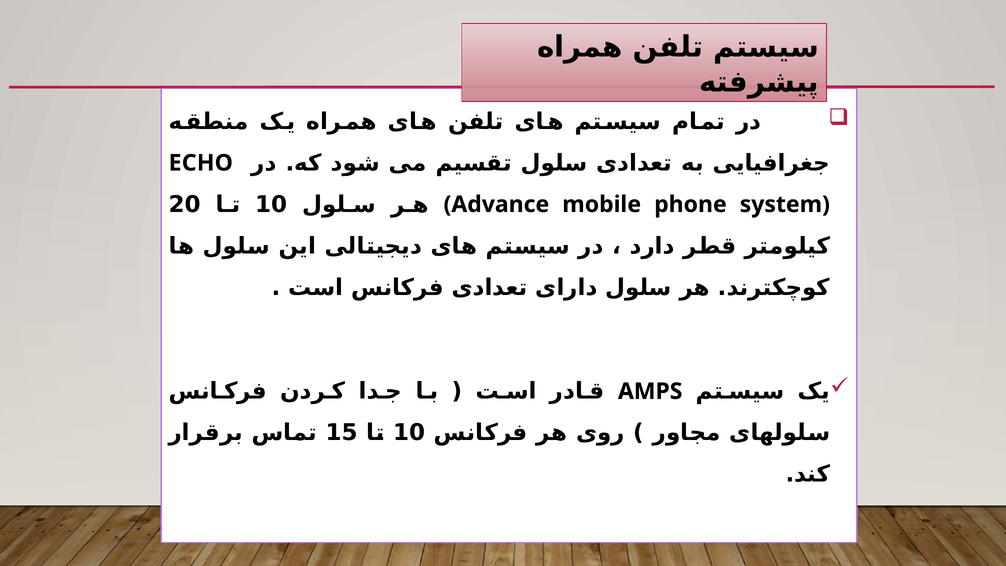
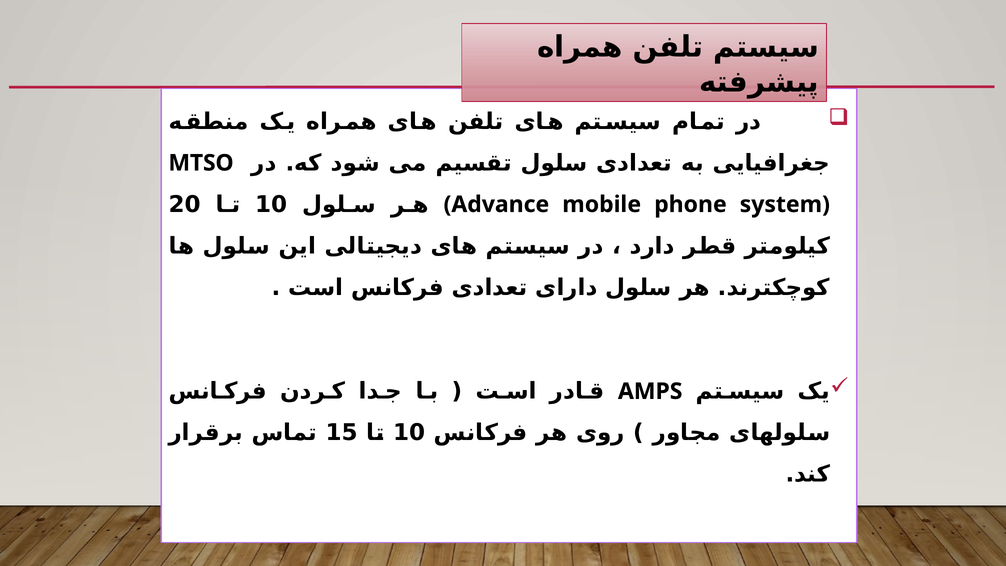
ECHO: ECHO -> MTSO (201, 163)
